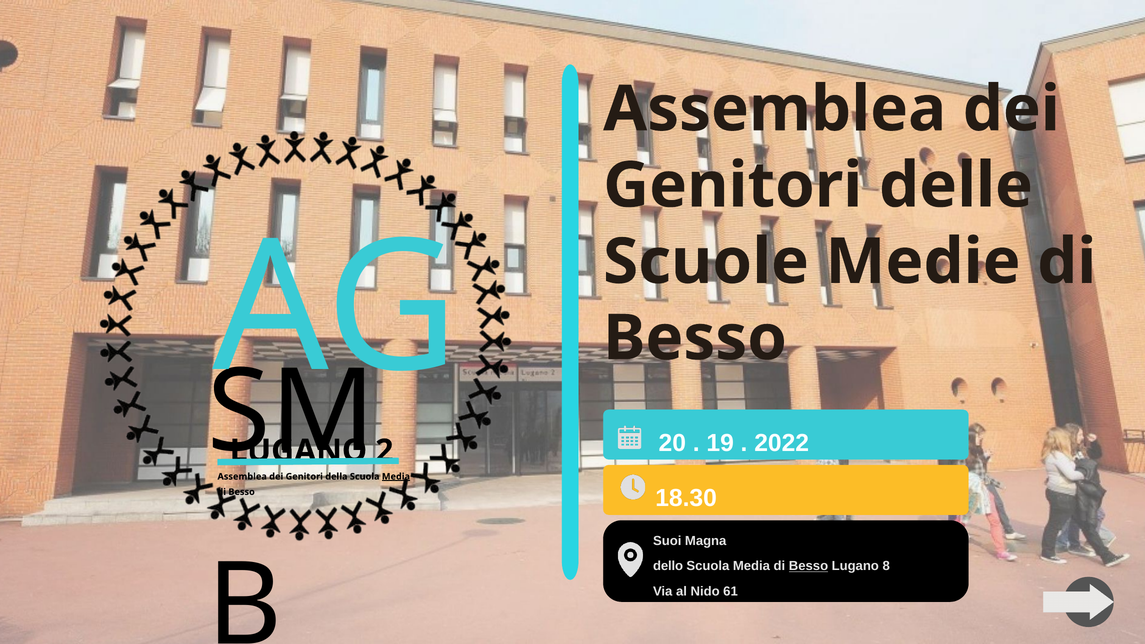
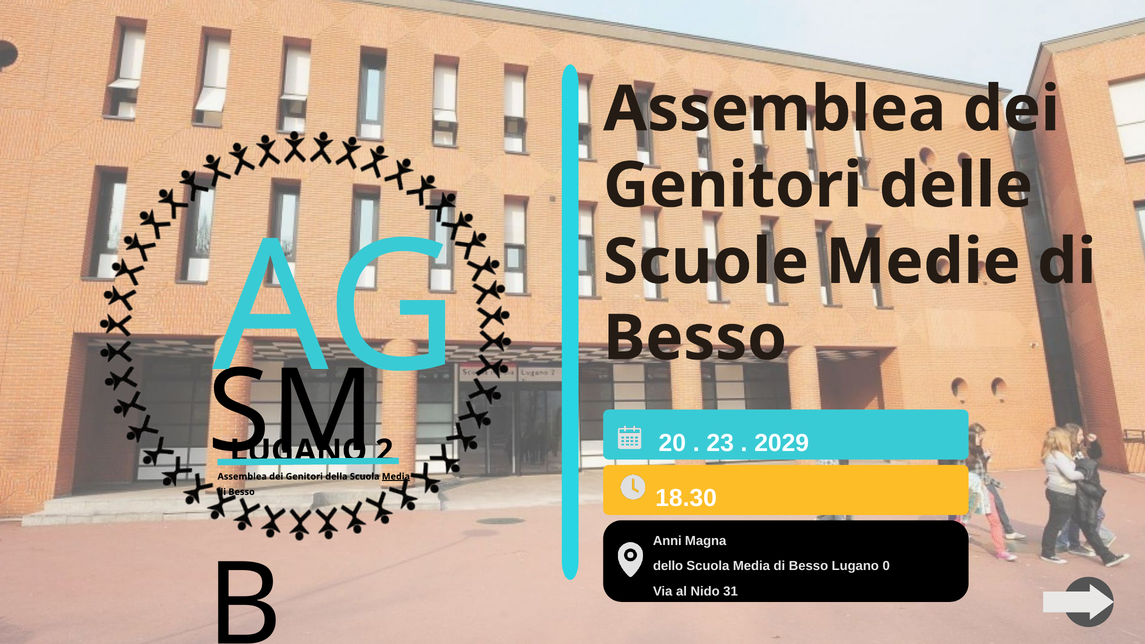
19: 19 -> 23 (720, 443)
2022: 2022 -> 2029 (782, 443)
Suoi: Suoi -> Anni (667, 541)
Besso underline: present -> none (808, 566)
8: 8 -> 0 (886, 566)
61: 61 -> 31 (731, 591)
